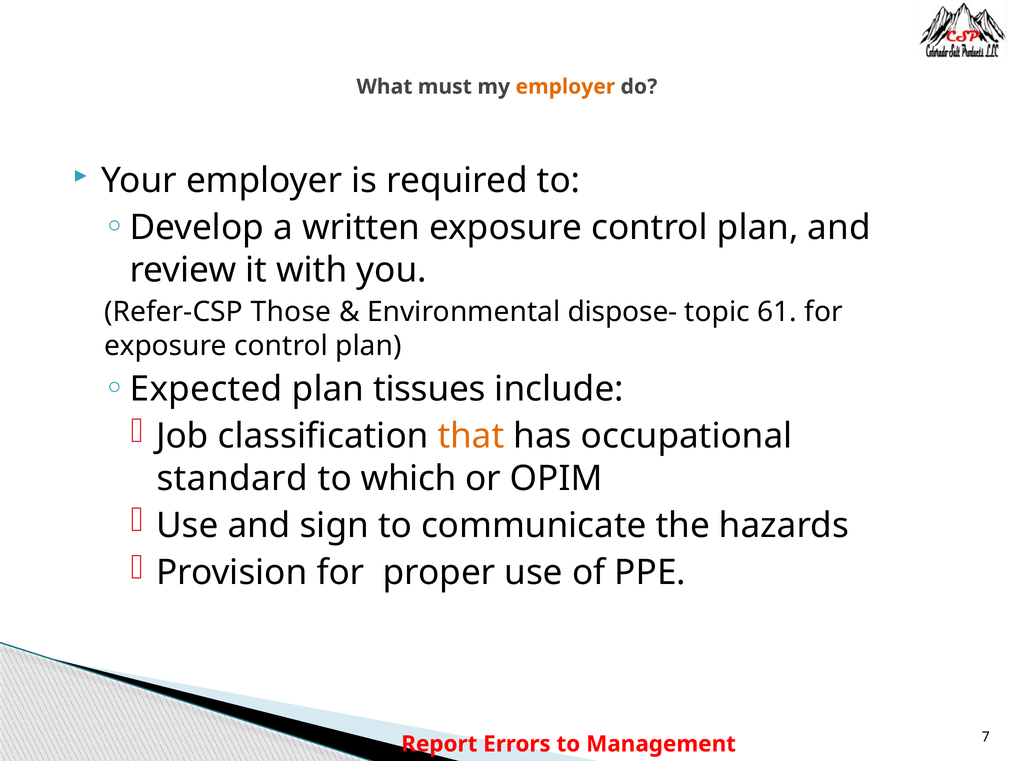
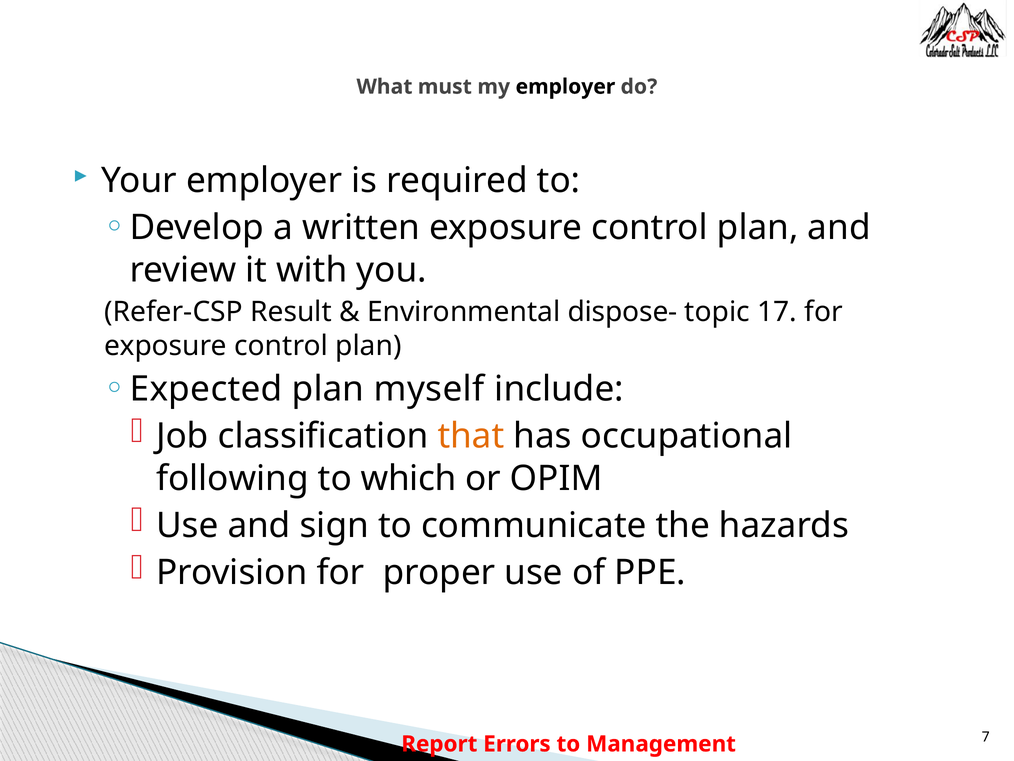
employer colour: orange -> black (565, 87)
Those: Those -> Result (291, 312)
61: 61 -> 17 (777, 312)
tissues: tissues -> myself (429, 389)
standard: standard -> following (232, 478)
